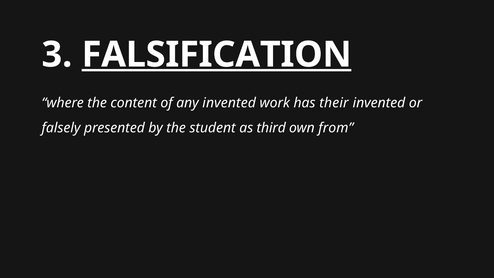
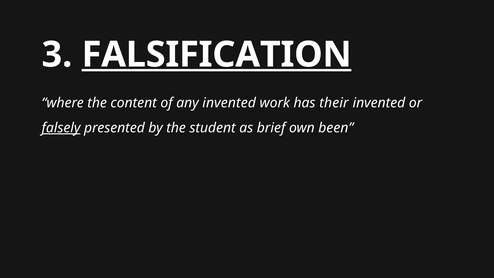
falsely underline: none -> present (61, 128)
third: third -> brief (271, 128)
from: from -> been (336, 128)
